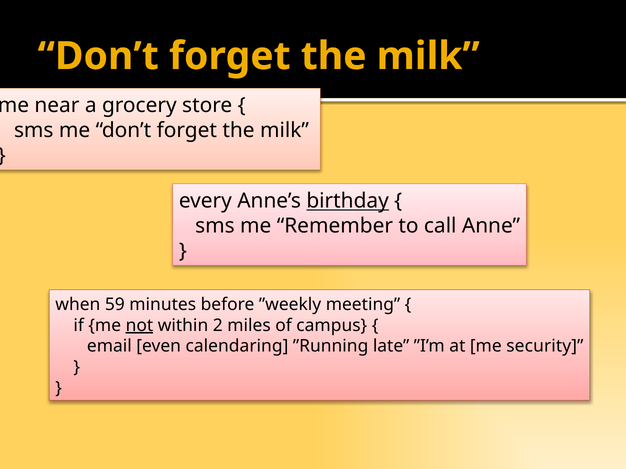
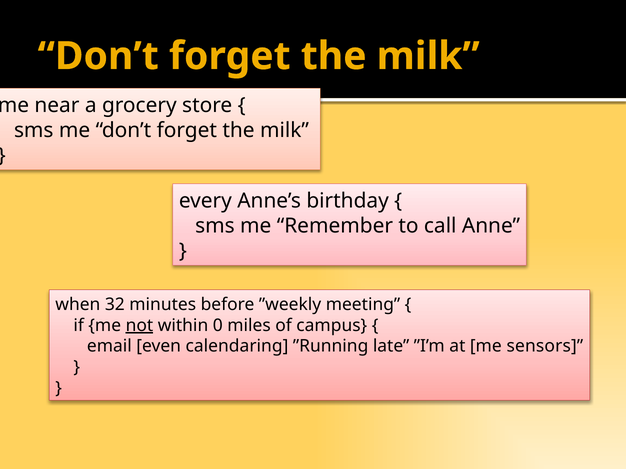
birthday underline: present -> none (348, 201)
59: 59 -> 32 (115, 305)
2: 2 -> 0 (218, 326)
security: security -> sensors (545, 347)
